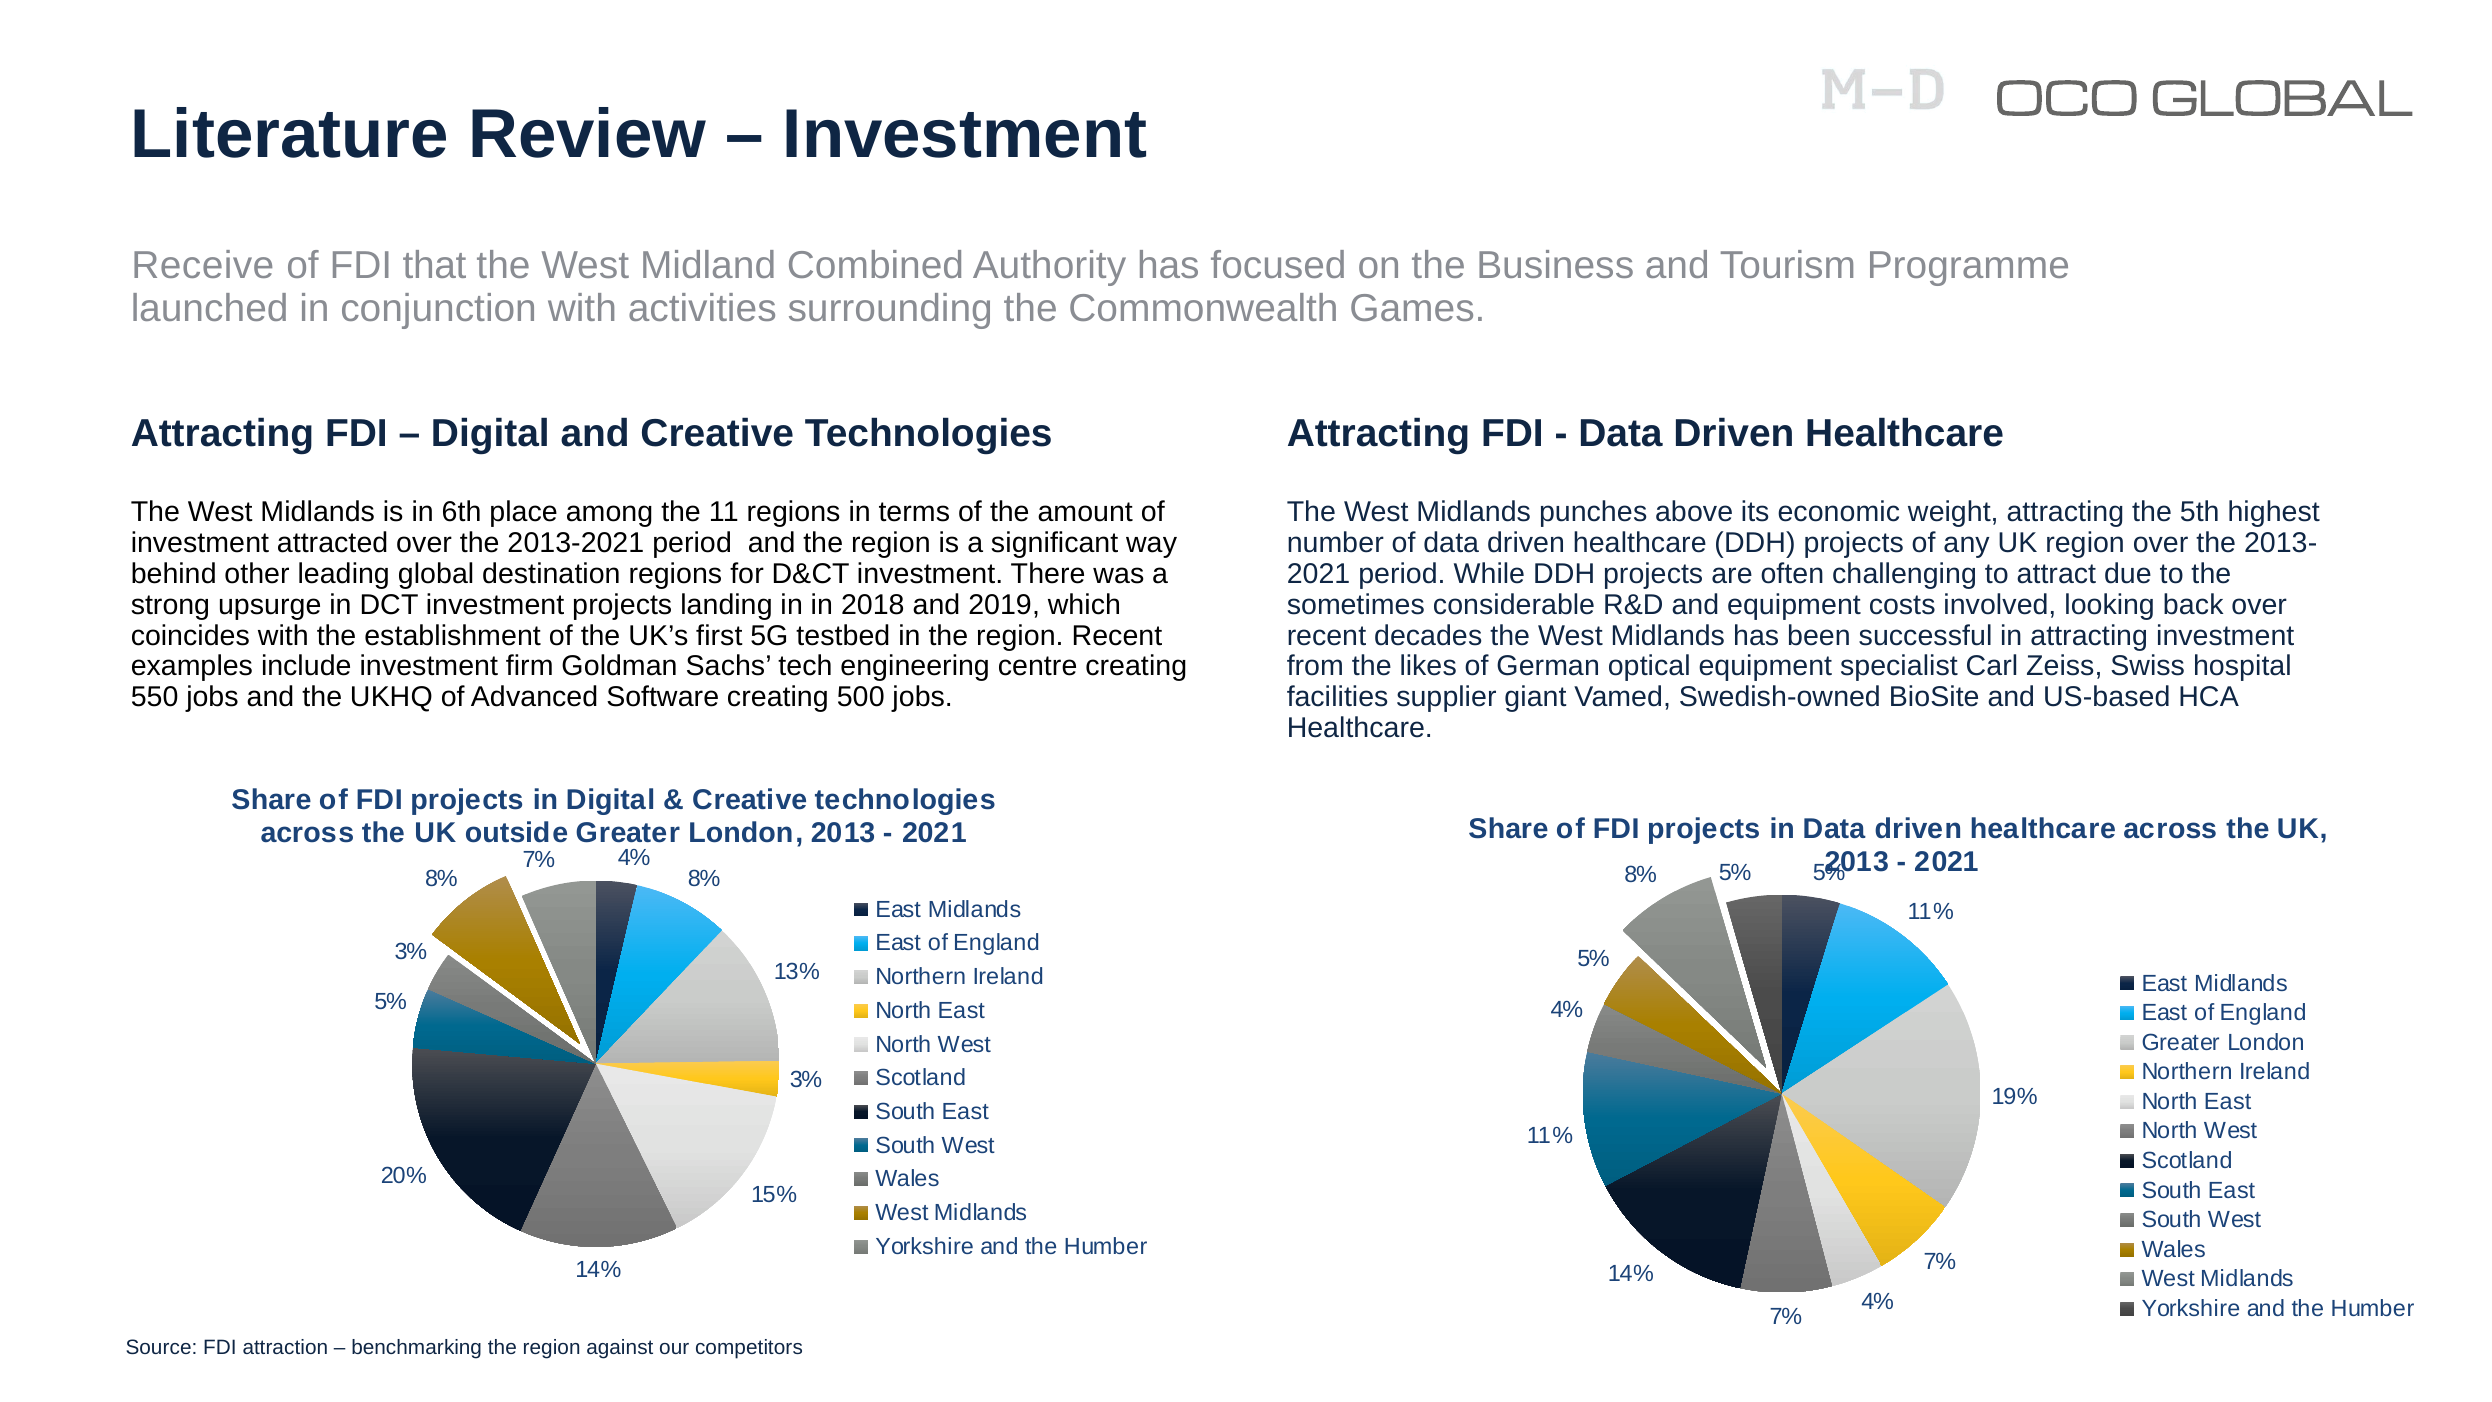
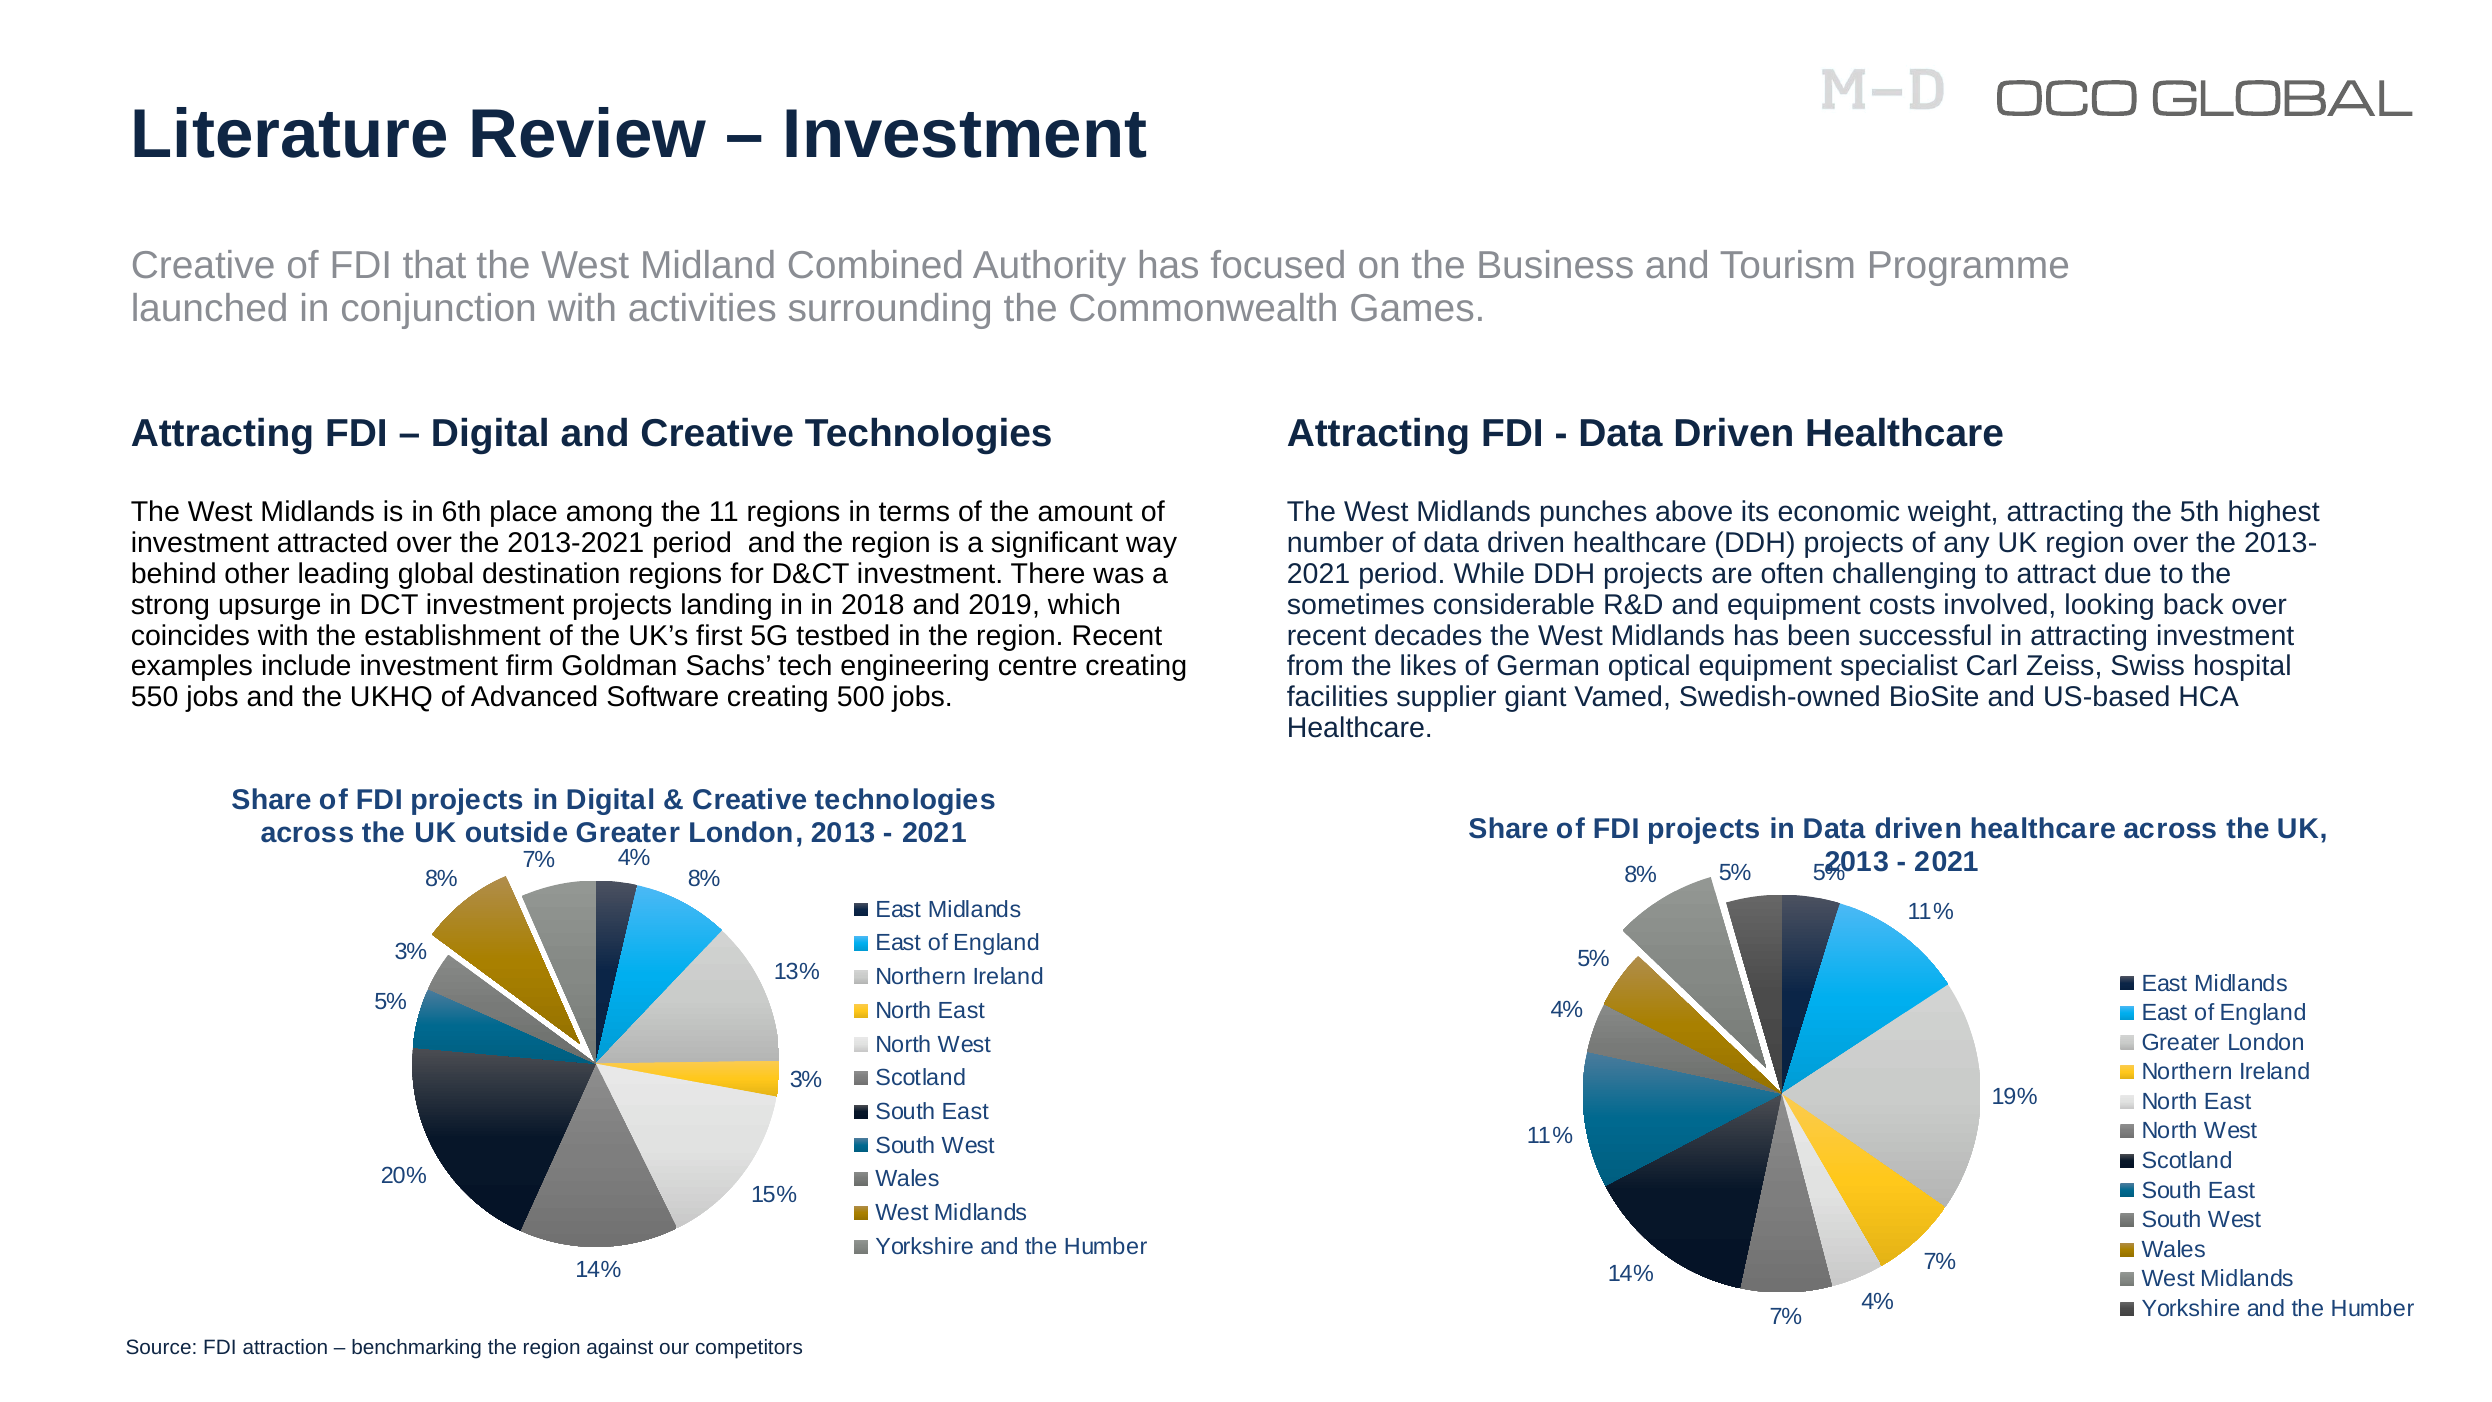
Receive: Receive -> Creative (203, 266)
